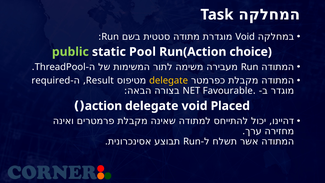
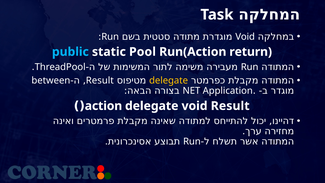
public colour: light green -> light blue (70, 52)
choice: choice -> return (251, 52)
required: required -> between (51, 81)
Favourable: Favourable -> Application (228, 91)
void Placed: Placed -> Result (230, 106)
